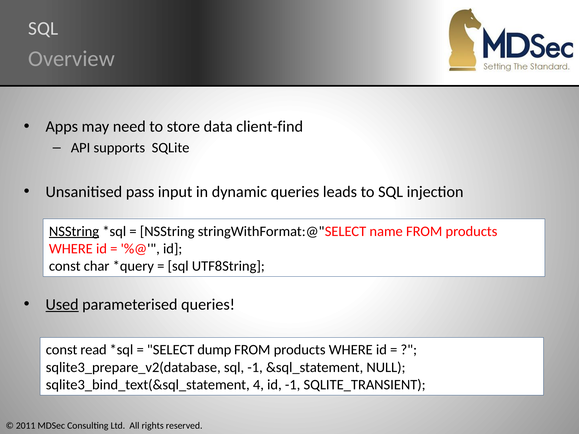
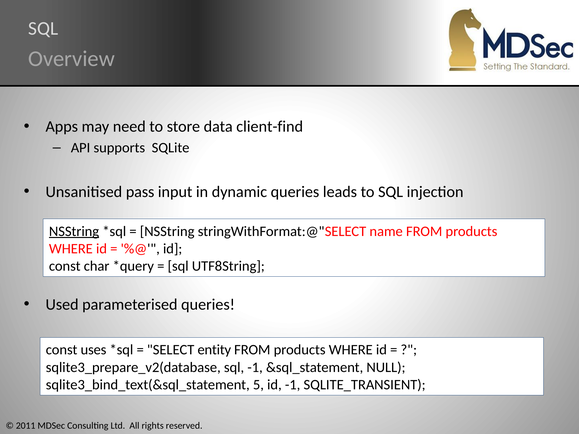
Used underline: present -> none (62, 305)
read: read -> uses (93, 350)
dump: dump -> entity (214, 350)
4: 4 -> 5 (258, 385)
